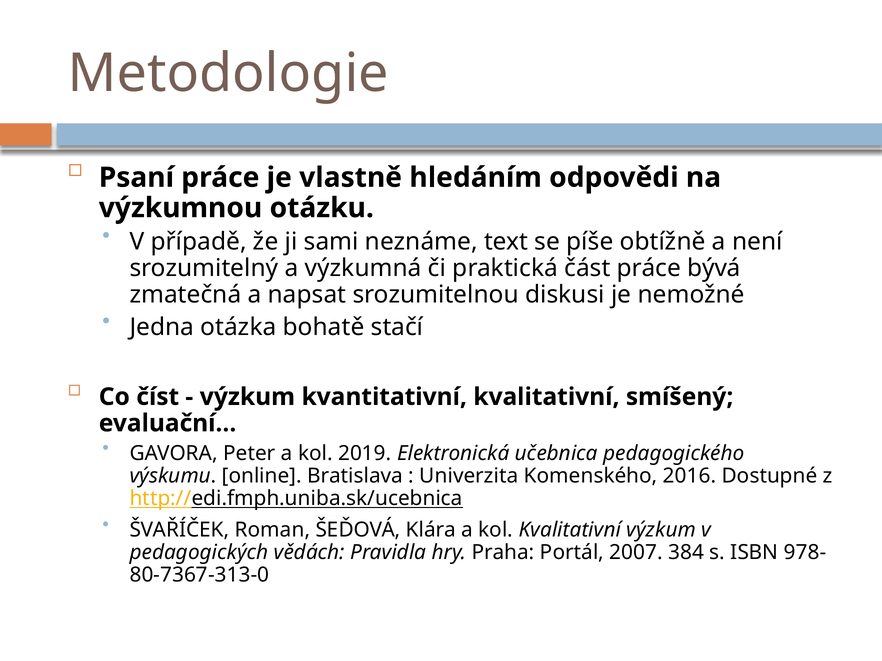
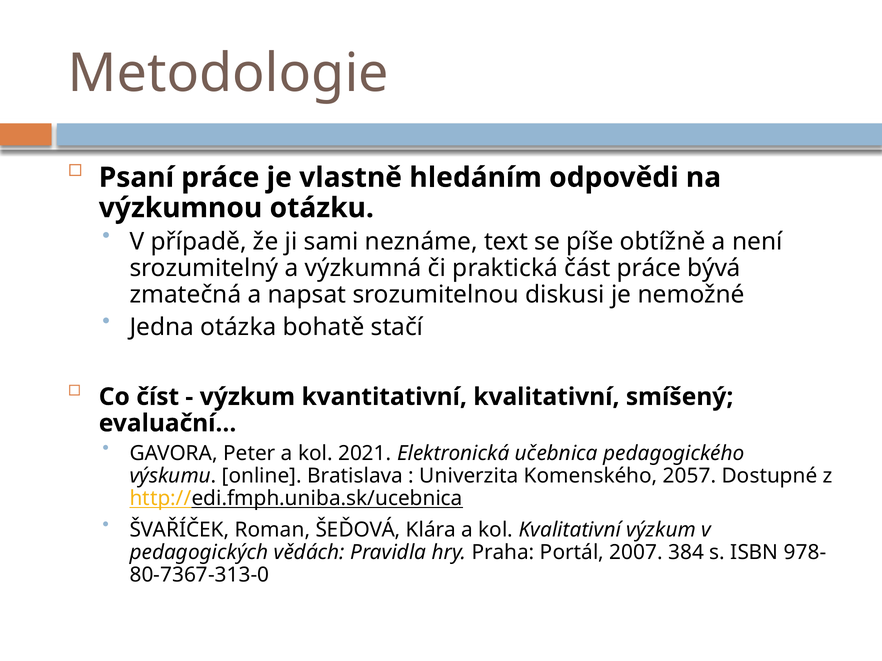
2019: 2019 -> 2021 (365, 454)
2016: 2016 -> 2057 (690, 476)
